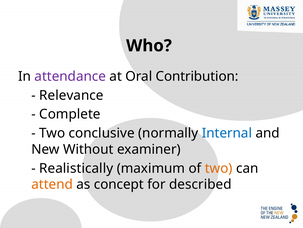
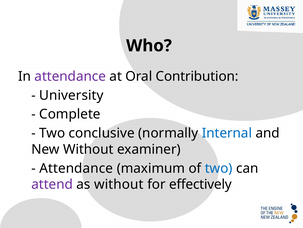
Relevance: Relevance -> University (71, 95)
Realistically: Realistically -> Attendance (76, 168)
two colour: orange -> blue (219, 168)
attend colour: orange -> purple (52, 184)
as concept: concept -> without (119, 184)
described: described -> effectively (200, 184)
